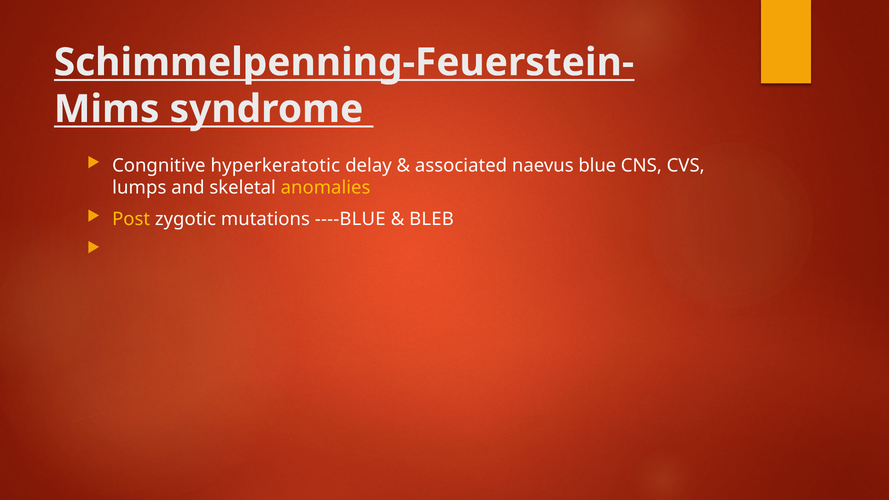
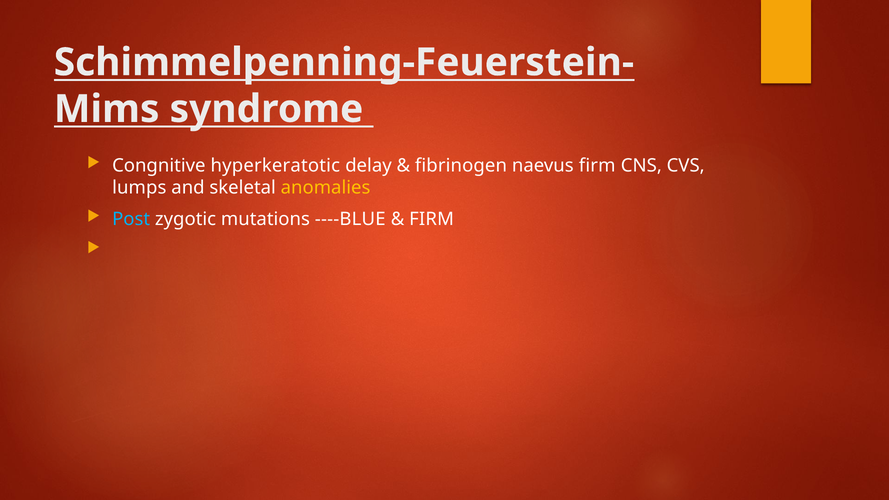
associated: associated -> fibrinogen (461, 165)
naevus blue: blue -> firm (597, 165)
Post colour: yellow -> light blue (131, 219)
BLEB: BLEB -> FIRM (432, 219)
